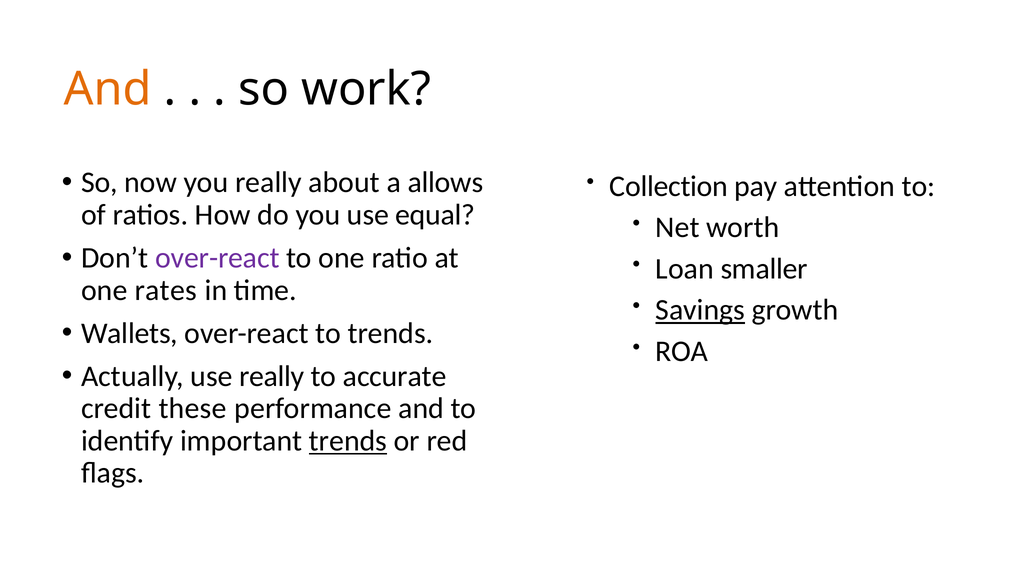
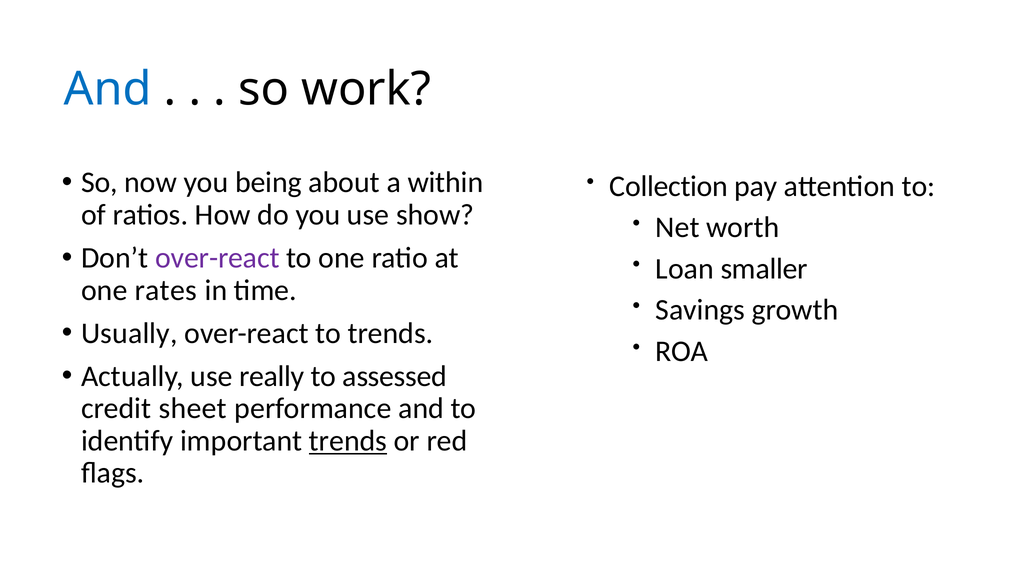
And colour: orange -> blue (108, 89)
you really: really -> being (268, 182)
allows: allows -> within (445, 182)
equal: equal -> show (435, 215)
Savings underline: present -> none (700, 310)
Wallets: Wallets -> Usually (129, 333)
accurate: accurate -> assessed (395, 376)
these: these -> sheet (193, 408)
